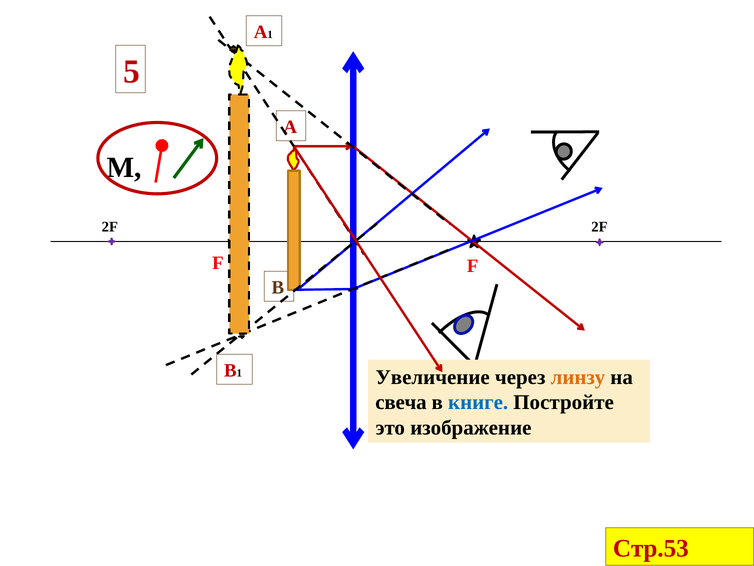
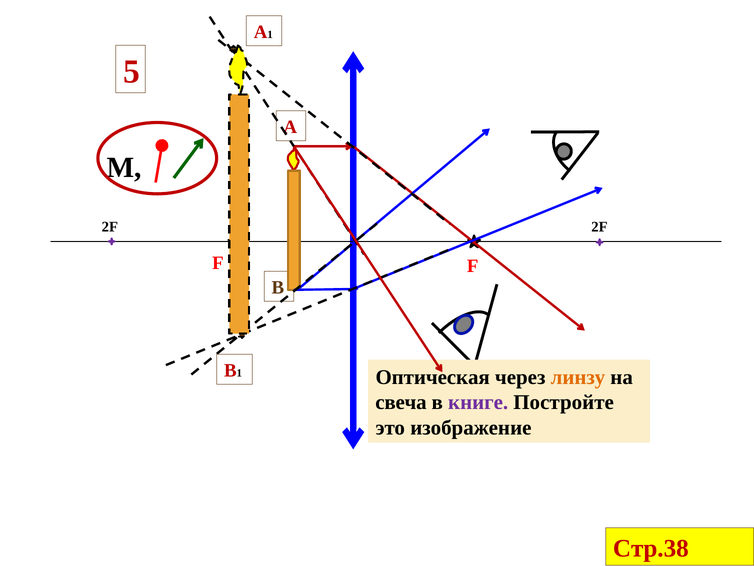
Увеличение: Увеличение -> Оптическая (433, 377)
книге colour: blue -> purple (478, 402)
Стр.53: Стр.53 -> Стр.38 (651, 548)
